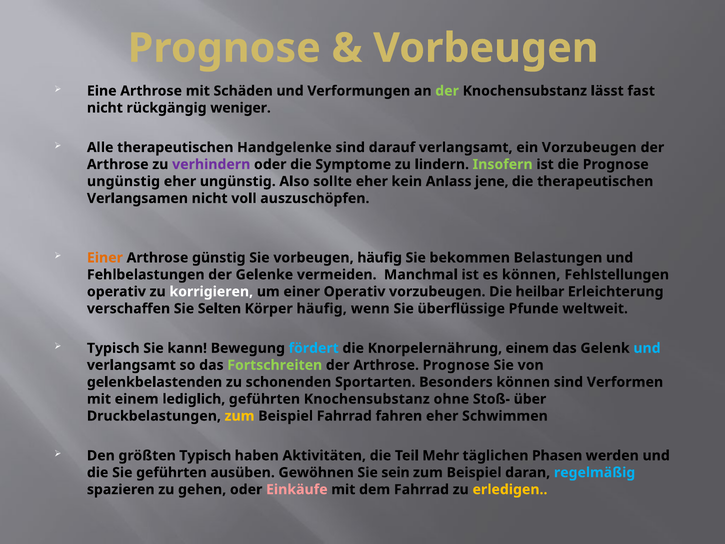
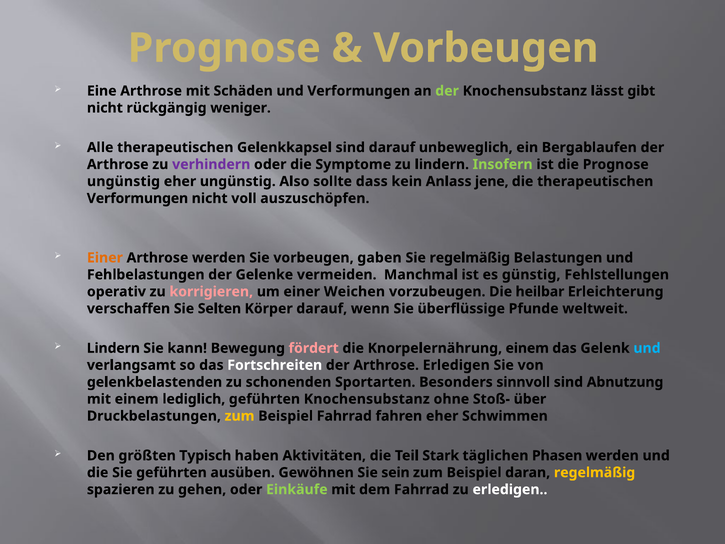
fast: fast -> gibt (641, 91)
Handgelenke: Handgelenke -> Gelenkkapsel (284, 147)
darauf verlangsamt: verlangsamt -> unbeweglich (466, 147)
ein Vorzubeugen: Vorzubeugen -> Bergablaufen (589, 147)
sollte eher: eher -> dass (372, 181)
Verlangsamen: Verlangsamen -> Verformungen (137, 198)
Arthrose günstig: günstig -> werden (219, 258)
vorbeugen häufig: häufig -> gaben (379, 258)
Sie bekommen: bekommen -> regelmäßig (470, 258)
es können: können -> günstig (531, 275)
korrigieren colour: white -> pink (211, 292)
einer Operativ: Operativ -> Weichen (354, 292)
Körper häufig: häufig -> darauf (322, 308)
Typisch: Typisch -> Lindern (113, 348)
fördert colour: light blue -> pink (314, 348)
Fortschreiten colour: light green -> white (275, 365)
Arthrose Prognose: Prognose -> Erledigen (456, 365)
Besonders können: können -> sinnvoll (523, 382)
Verformen: Verformen -> Abnutzung (625, 382)
Mehr: Mehr -> Stark (441, 455)
regelmäßig colour: light blue -> yellow (595, 472)
Einkäufe colour: pink -> light green (297, 489)
erledigen colour: yellow -> white (510, 489)
